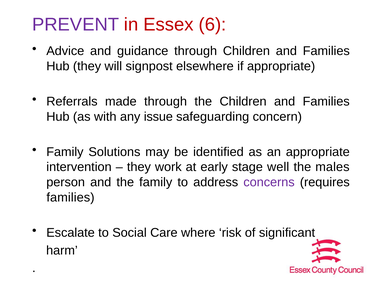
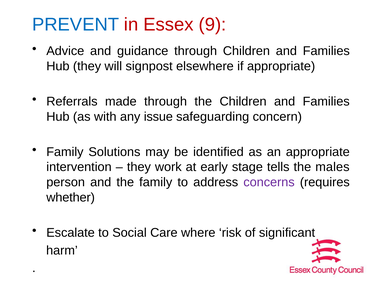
PREVENT colour: purple -> blue (76, 25)
6: 6 -> 9 (213, 25)
well: well -> tells (278, 167)
families: families -> whether (71, 198)
